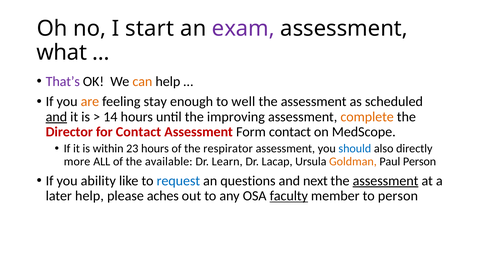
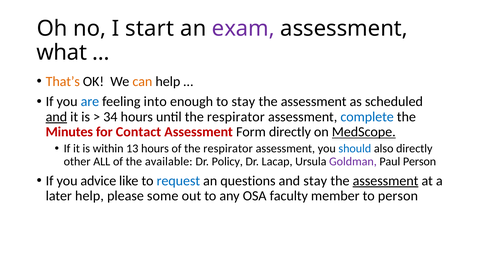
That’s colour: purple -> orange (63, 81)
are colour: orange -> blue (90, 101)
stay: stay -> into (155, 101)
to well: well -> stay (243, 101)
14: 14 -> 34 (110, 117)
until the improving: improving -> respirator (236, 117)
complete colour: orange -> blue (367, 117)
Director: Director -> Minutes (69, 132)
Form contact: contact -> directly (290, 132)
MedScope underline: none -> present (364, 132)
23: 23 -> 13 (132, 148)
more: more -> other (77, 161)
Learn: Learn -> Policy (227, 161)
Goldman colour: orange -> purple (353, 161)
ability: ability -> advice (98, 180)
and next: next -> stay (315, 180)
aches: aches -> some (163, 196)
faculty underline: present -> none (289, 196)
